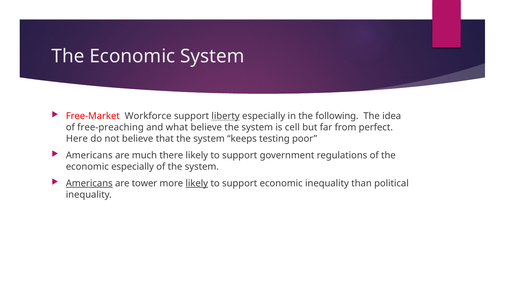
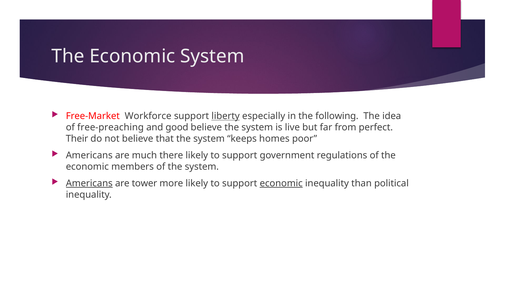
what: what -> good (177, 127)
cell: cell -> live (292, 127)
Here: Here -> Their (77, 139)
testing: testing -> homes (274, 139)
economic especially: especially -> members (133, 167)
likely underline: present -> none (197, 183)
economic underline: none -> present (281, 183)
